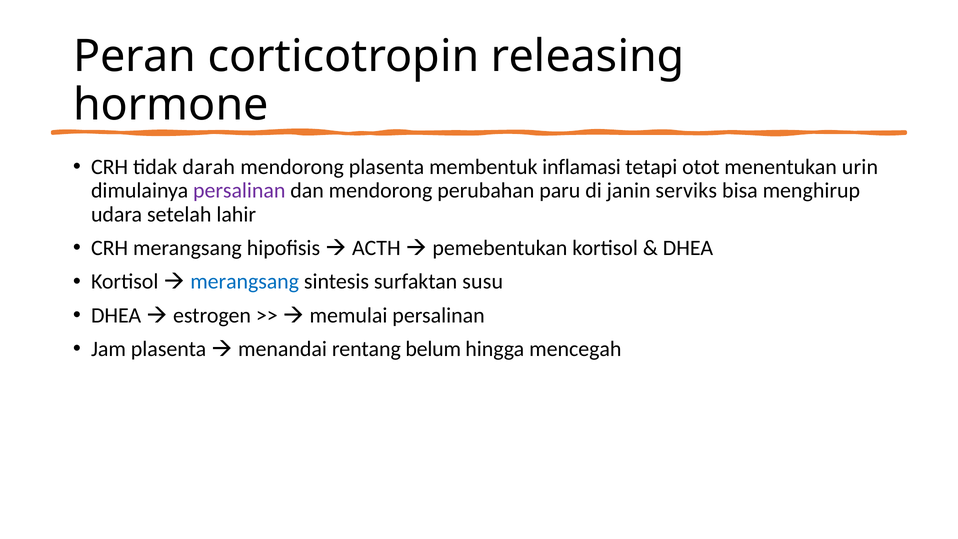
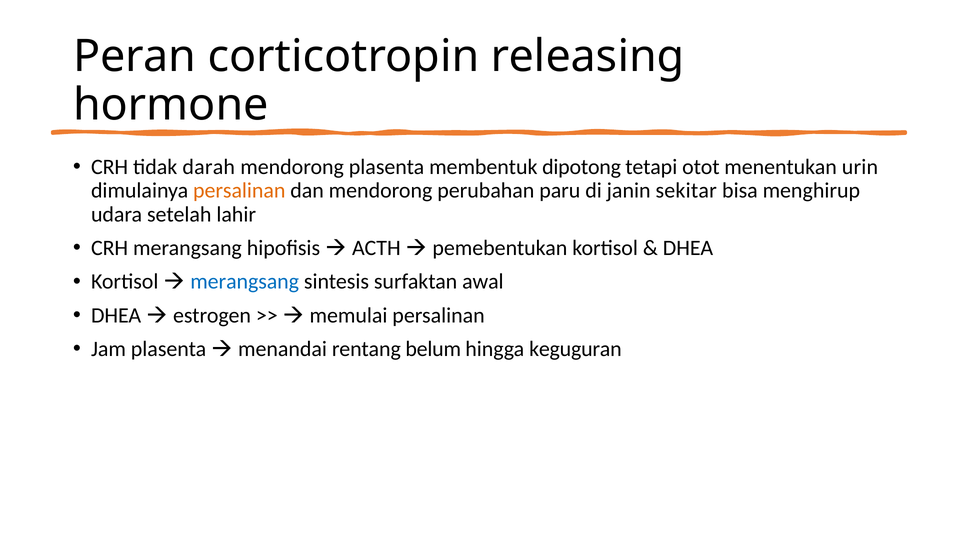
inflamasi: inflamasi -> dipotong (582, 167)
persalinan colour: purple -> orange (239, 191)
serviks: serviks -> sekitar (686, 191)
susu: susu -> awal (483, 282)
mencegah: mencegah -> keguguran (575, 349)
